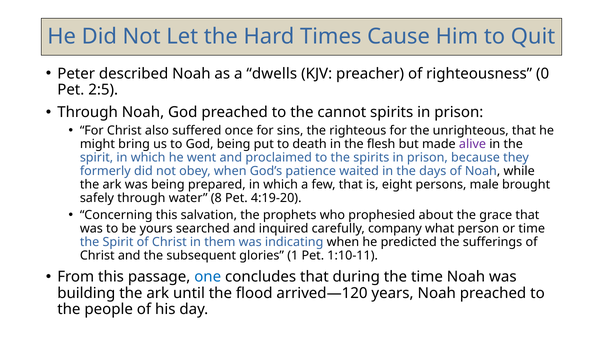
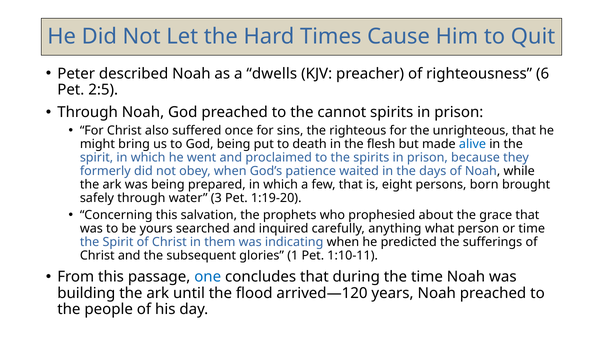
0: 0 -> 6 (543, 74)
alive colour: purple -> blue (472, 144)
male: male -> born (484, 185)
8: 8 -> 3 (216, 198)
4:19-20: 4:19-20 -> 1:19-20 (276, 198)
company: company -> anything (395, 229)
